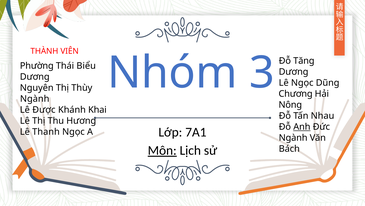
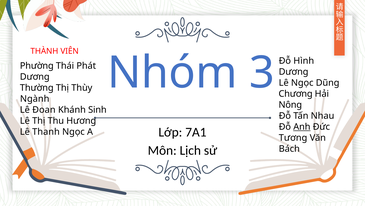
Tăng: Tăng -> Hình (304, 61)
Biểu: Biểu -> Phát (86, 66)
Nguyên: Nguyên -> Thường (37, 88)
Được: Được -> Đoan (44, 109)
Khai: Khai -> Sinh (97, 109)
Ngành: Ngành -> Tương (293, 137)
Môn underline: present -> none (162, 150)
